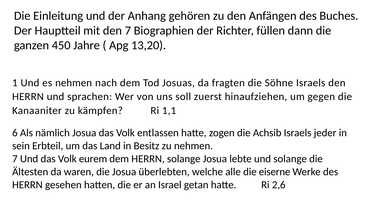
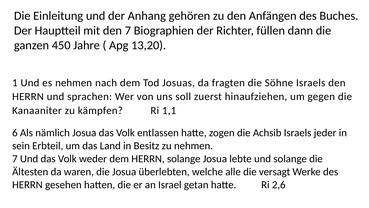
eurem: eurem -> weder (93, 158)
eiserne: eiserne -> versagt (275, 171)
